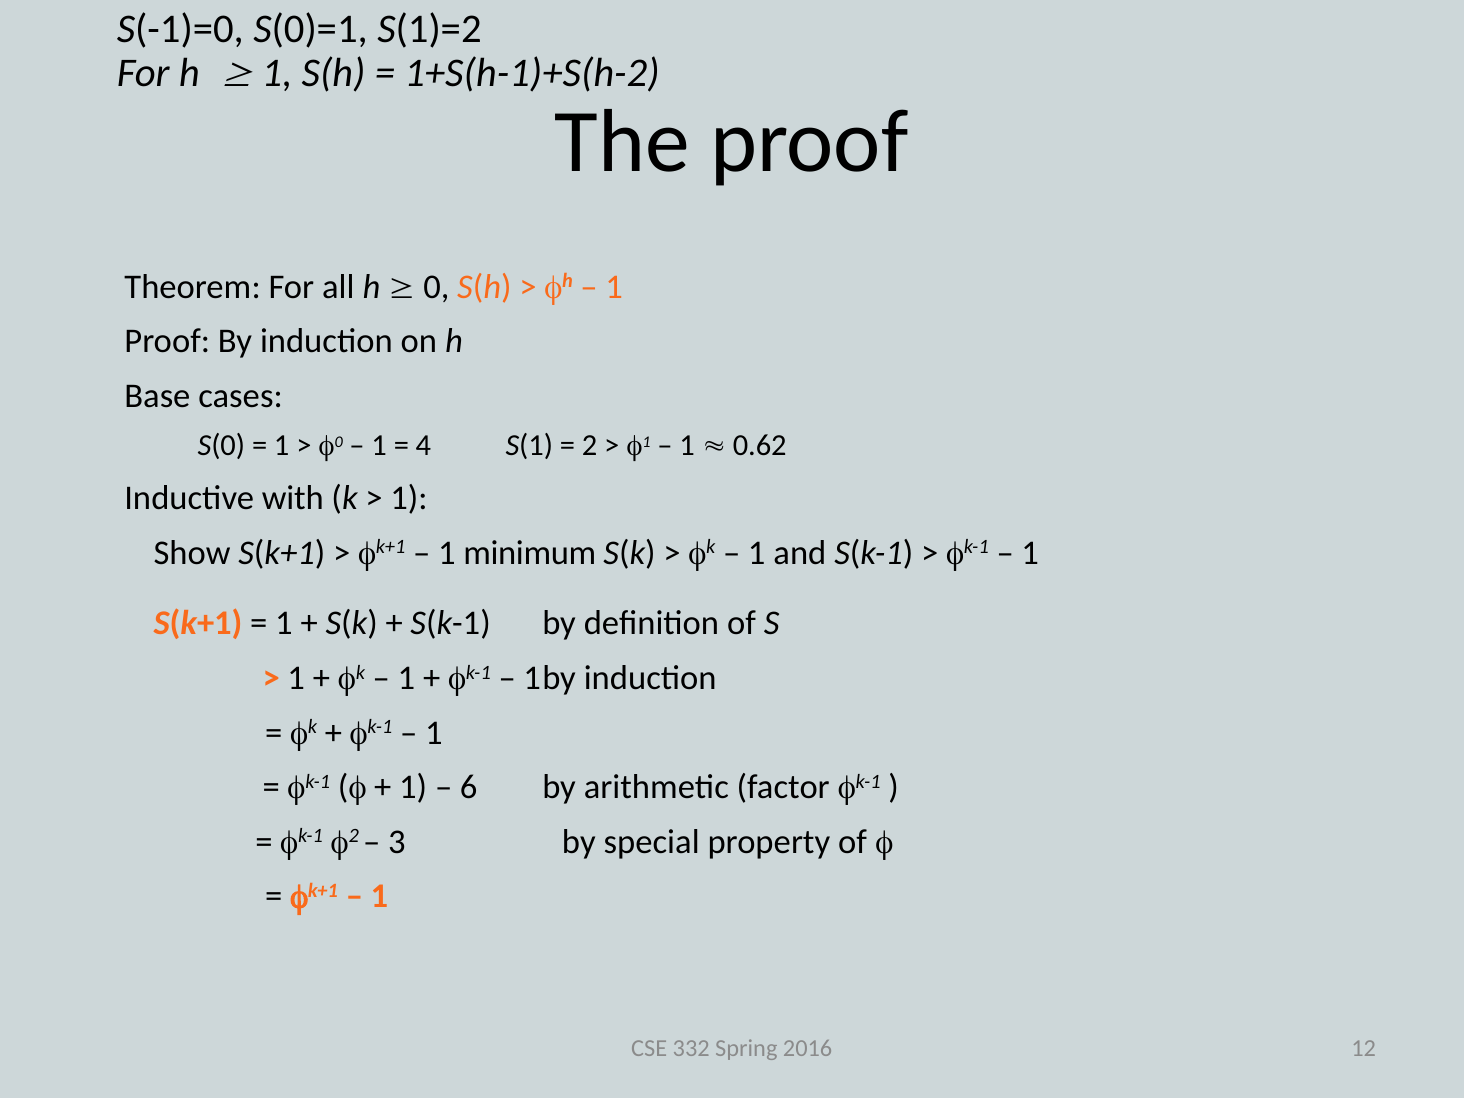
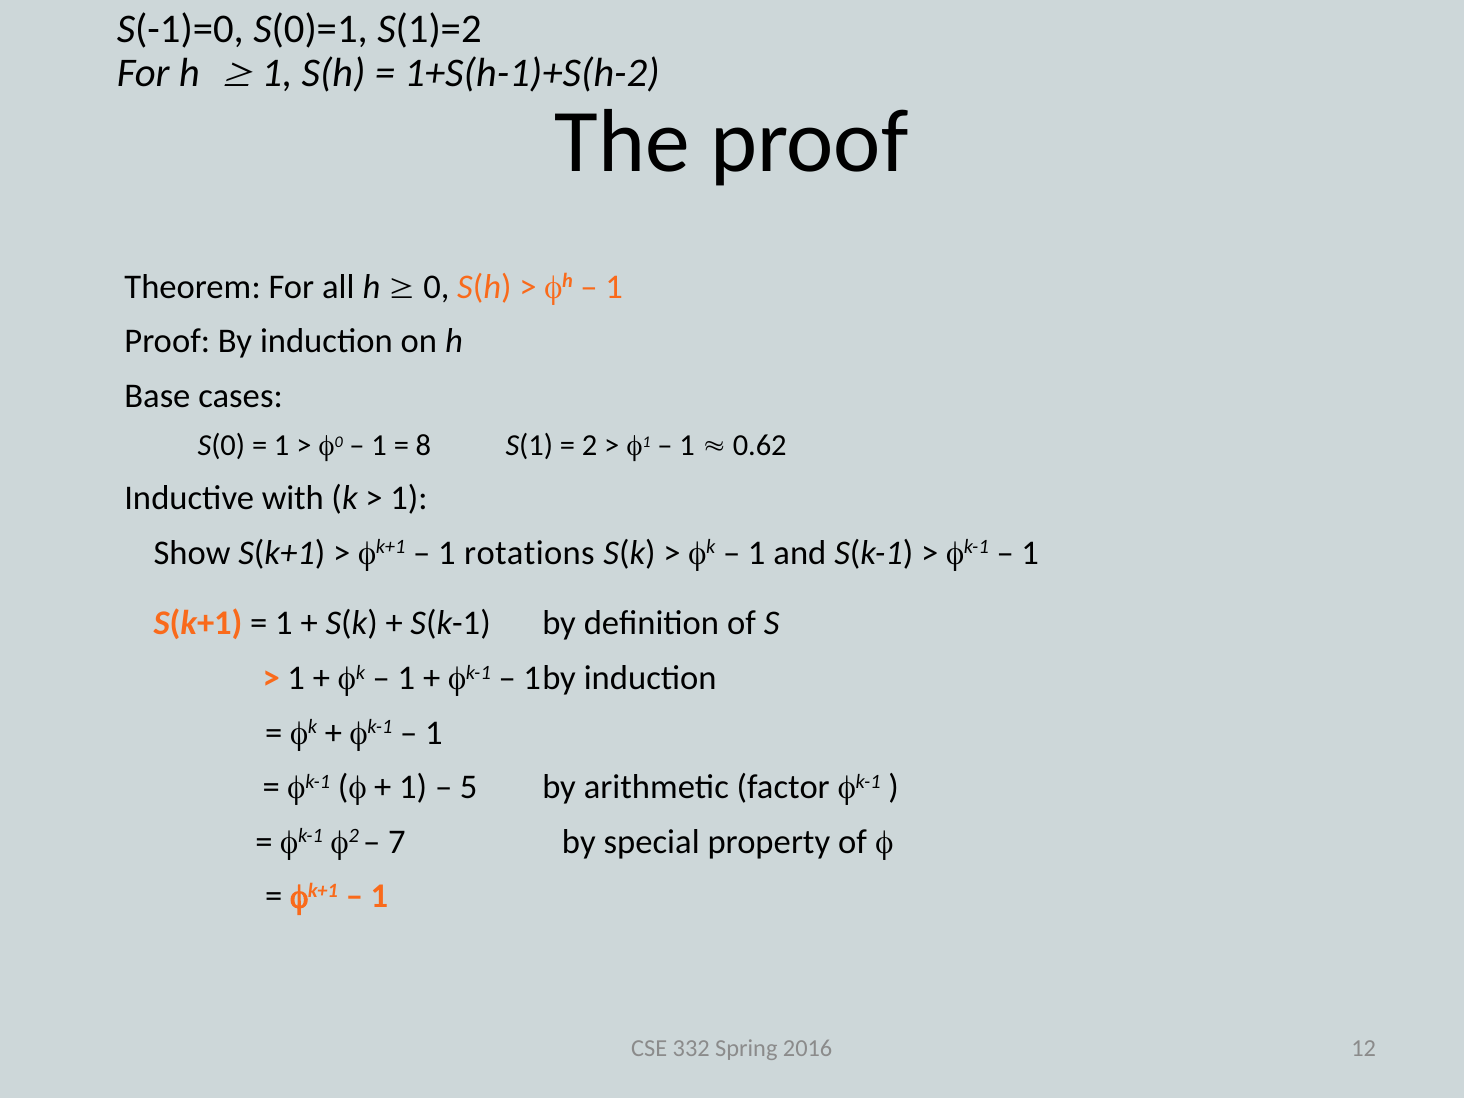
4: 4 -> 8 (423, 446)
minimum: minimum -> rotations (529, 553)
6: 6 -> 5 (469, 787)
3: 3 -> 7 (397, 842)
